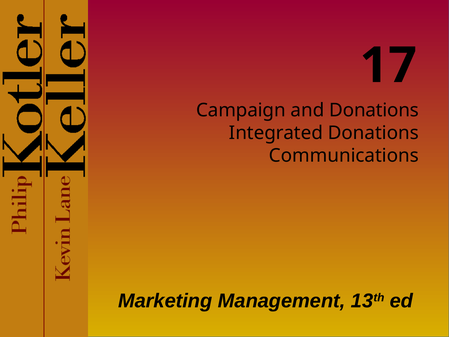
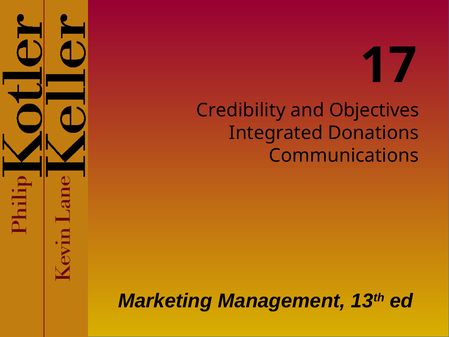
Campaign: Campaign -> Credibility (241, 110)
and Donations: Donations -> Objectives (374, 110)
